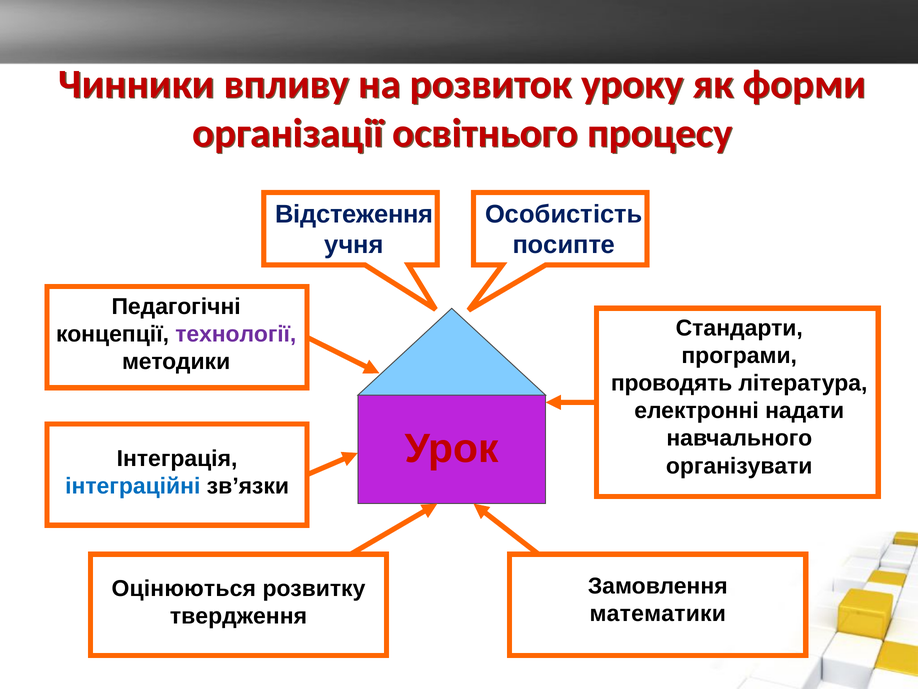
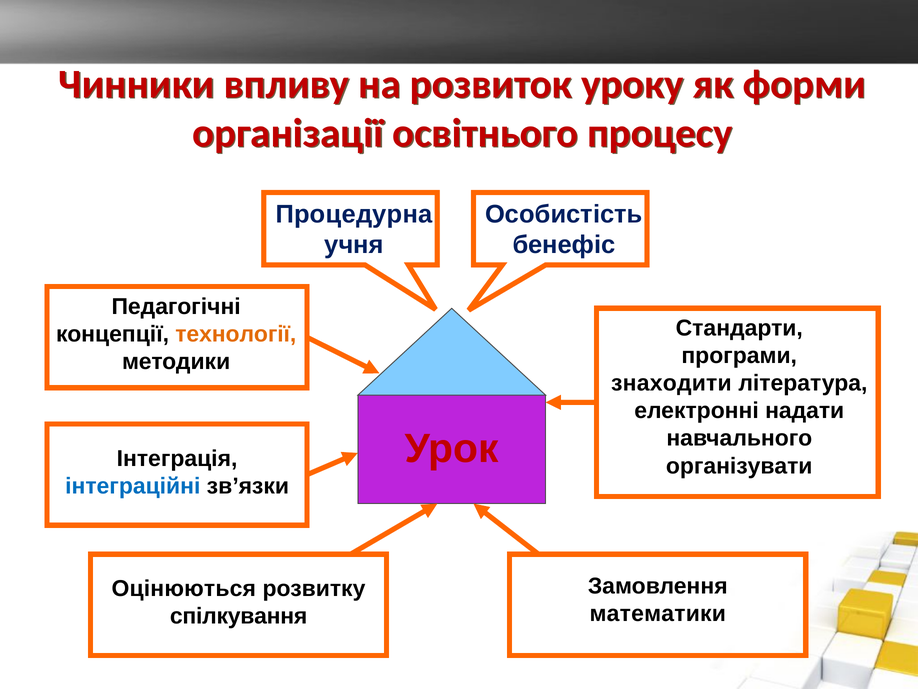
Відстеження: Відстеження -> Процедурна (354, 214)
посипте: посипте -> бенефіс (564, 245)
технології colour: purple -> orange (236, 334)
проводять: проводять -> знаходити (671, 383)
твердження: твердження -> спілкування (239, 616)
